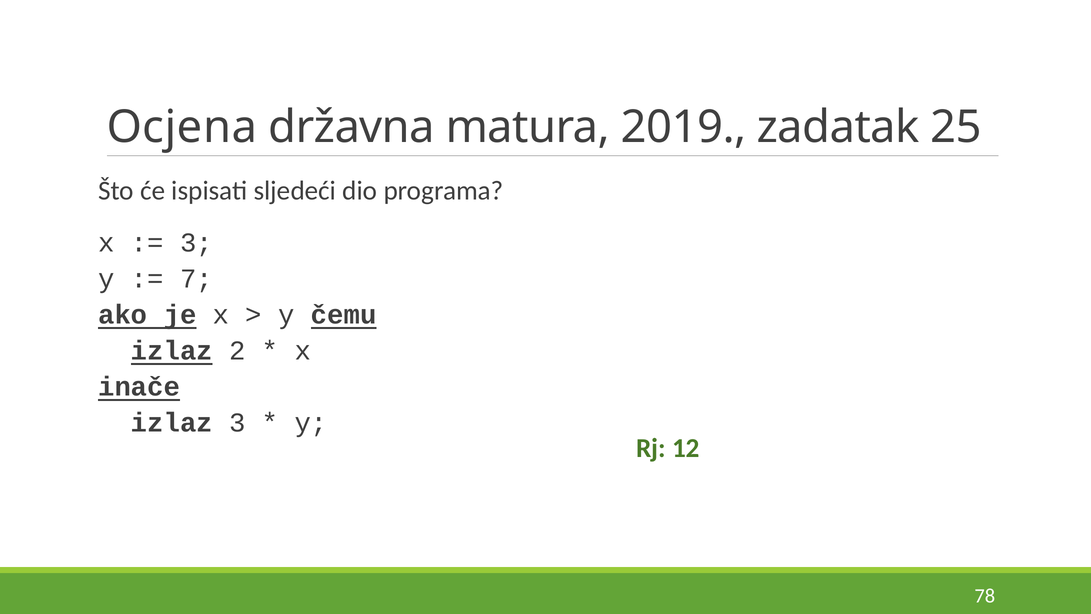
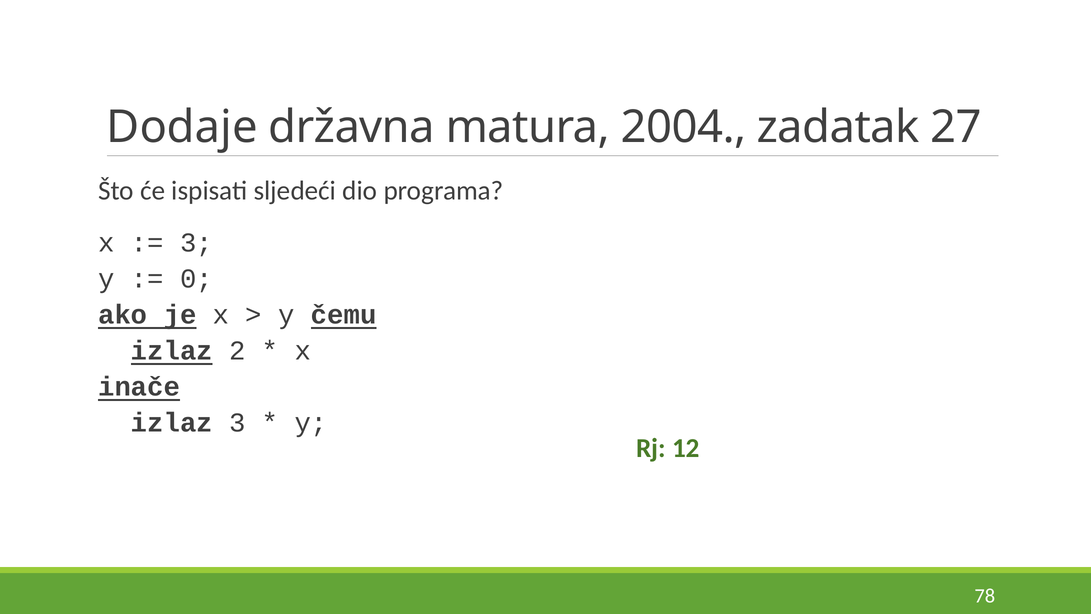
Ocjena: Ocjena -> Dodaje (182, 127)
2019: 2019 -> 2004 (684, 127)
25: 25 -> 27 (956, 127)
7: 7 -> 0 (196, 279)
